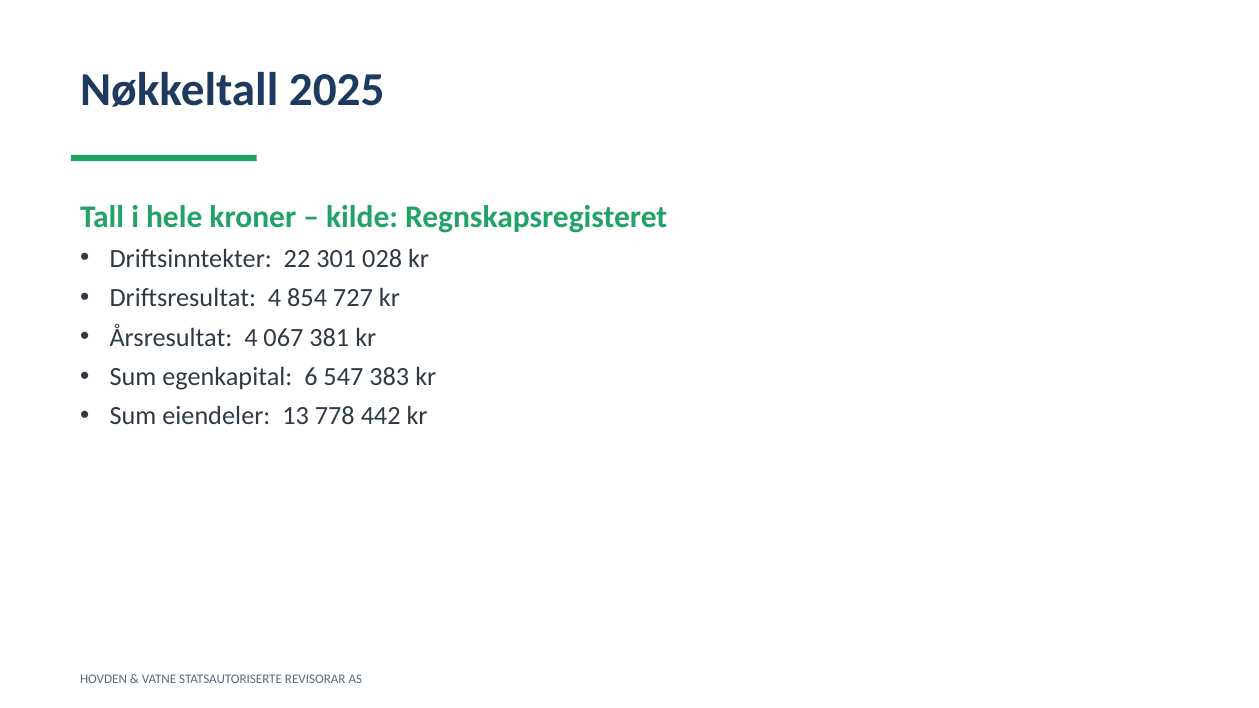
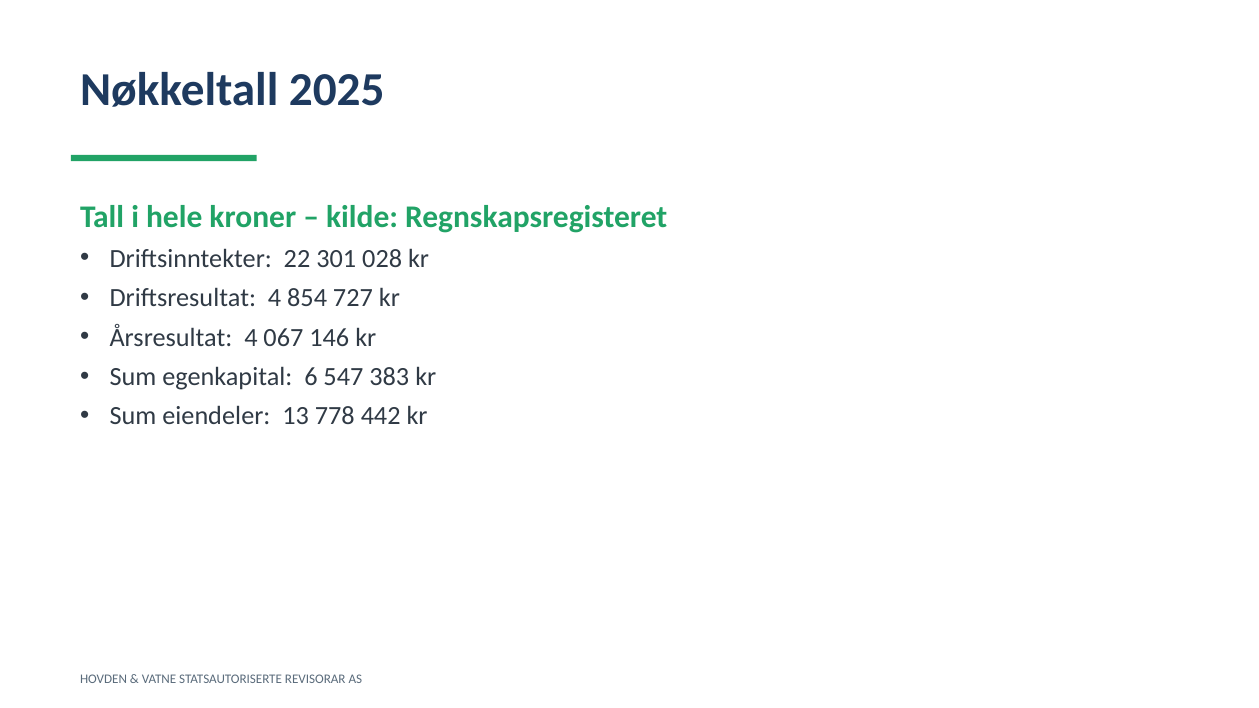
381: 381 -> 146 (329, 338)
